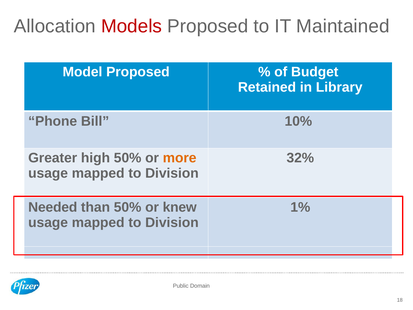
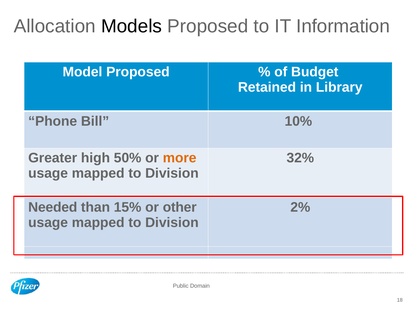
Models colour: red -> black (132, 26)
Maintained: Maintained -> Information (343, 26)
50%: 50% -> 15% (128, 207)
knew: knew -> other (180, 207)
1%: 1% -> 2% (300, 207)
